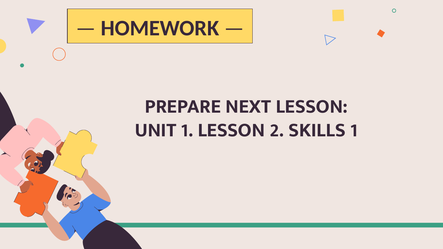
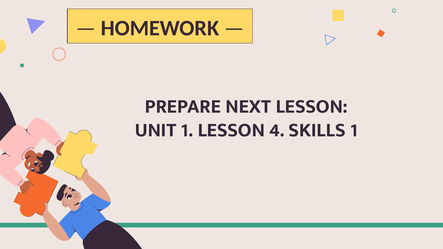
2: 2 -> 4 (277, 130)
